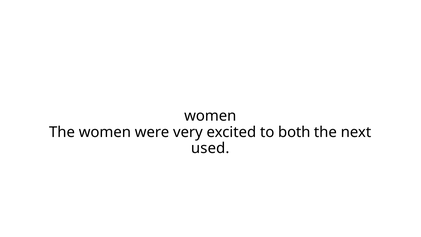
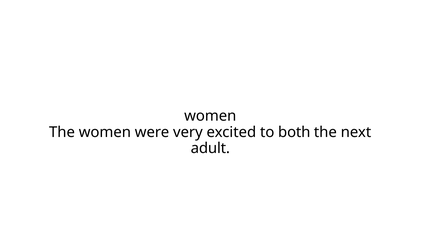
used: used -> adult (210, 148)
